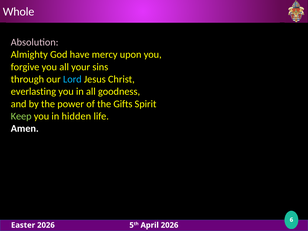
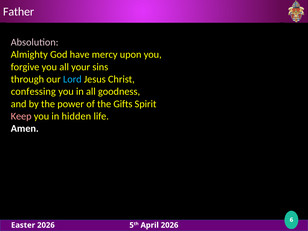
Whole: Whole -> Father (19, 12)
everlasting: everlasting -> confessing (33, 92)
Keep colour: light green -> pink (21, 116)
